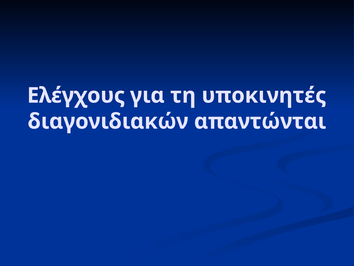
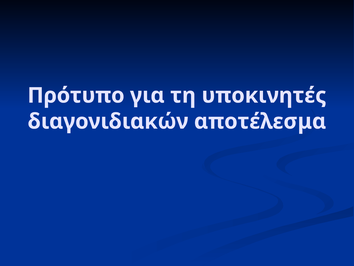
Ελέγχους: Ελέγχους -> Πρότυπο (76, 95)
απαντώνται: απαντώνται -> αποτέλεσμα (260, 121)
